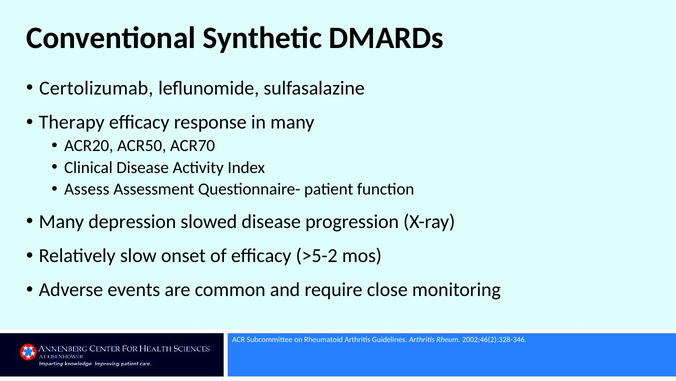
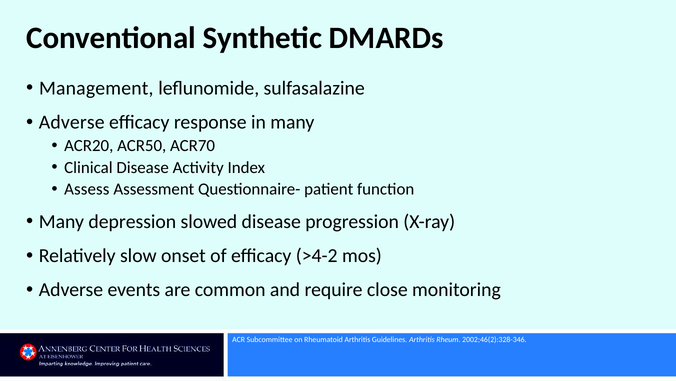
Certolizumab: Certolizumab -> Management (96, 88)
Therapy: Therapy -> Adverse (72, 122)
>5-2: >5-2 -> >4-2 (317, 255)
